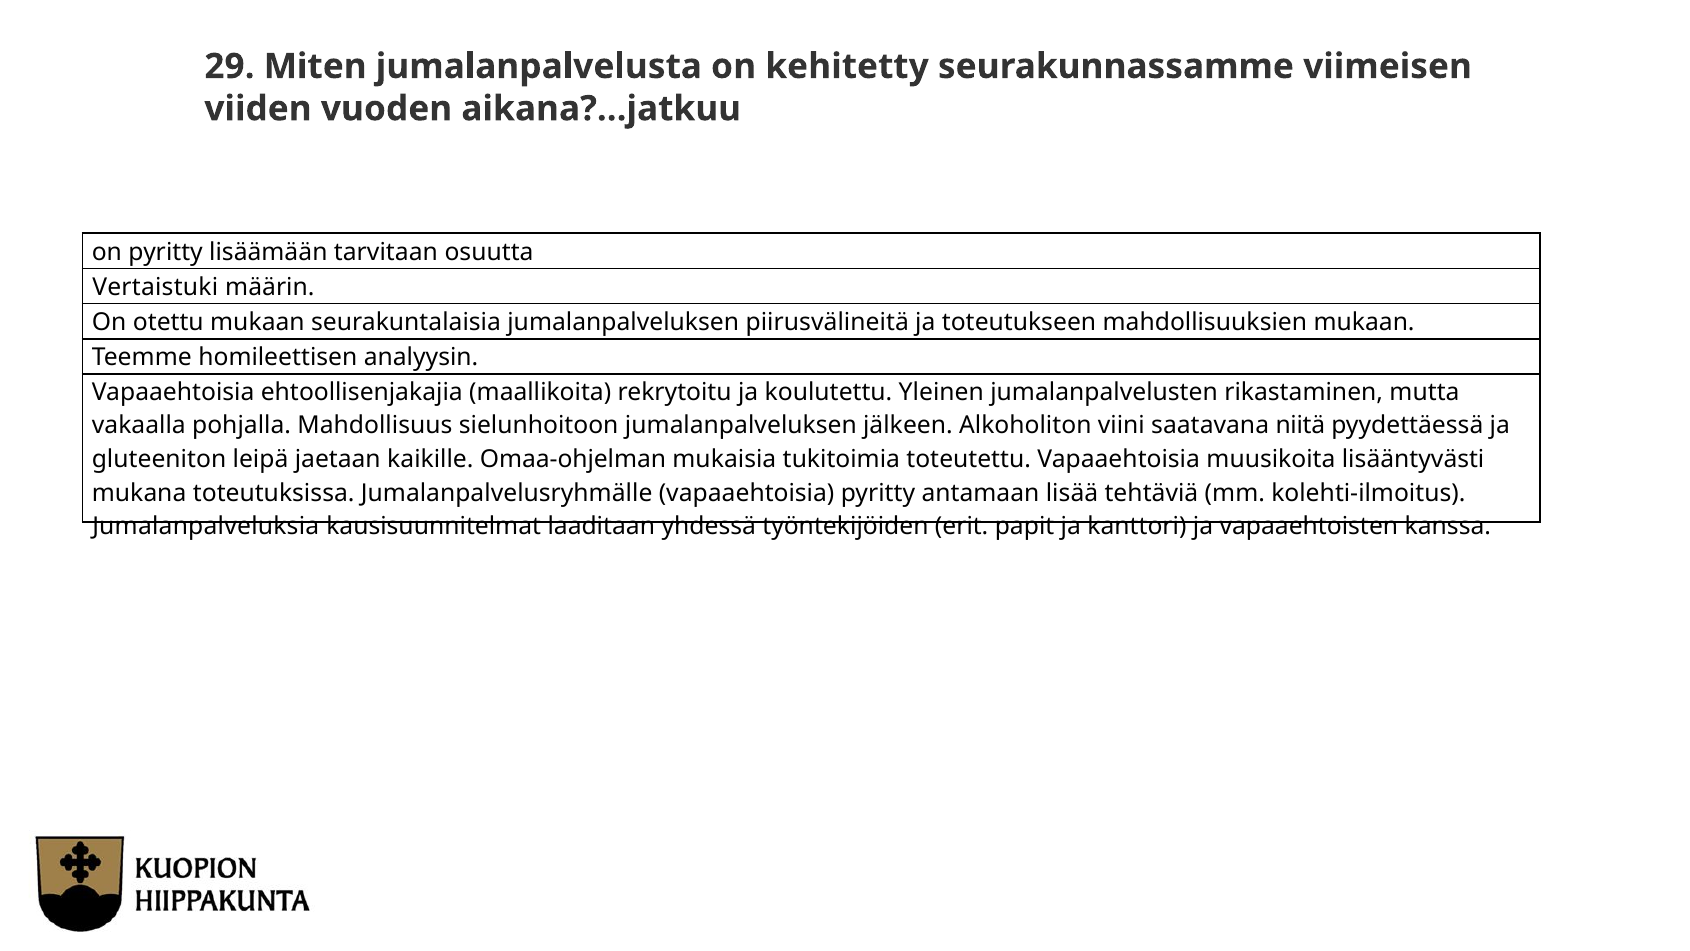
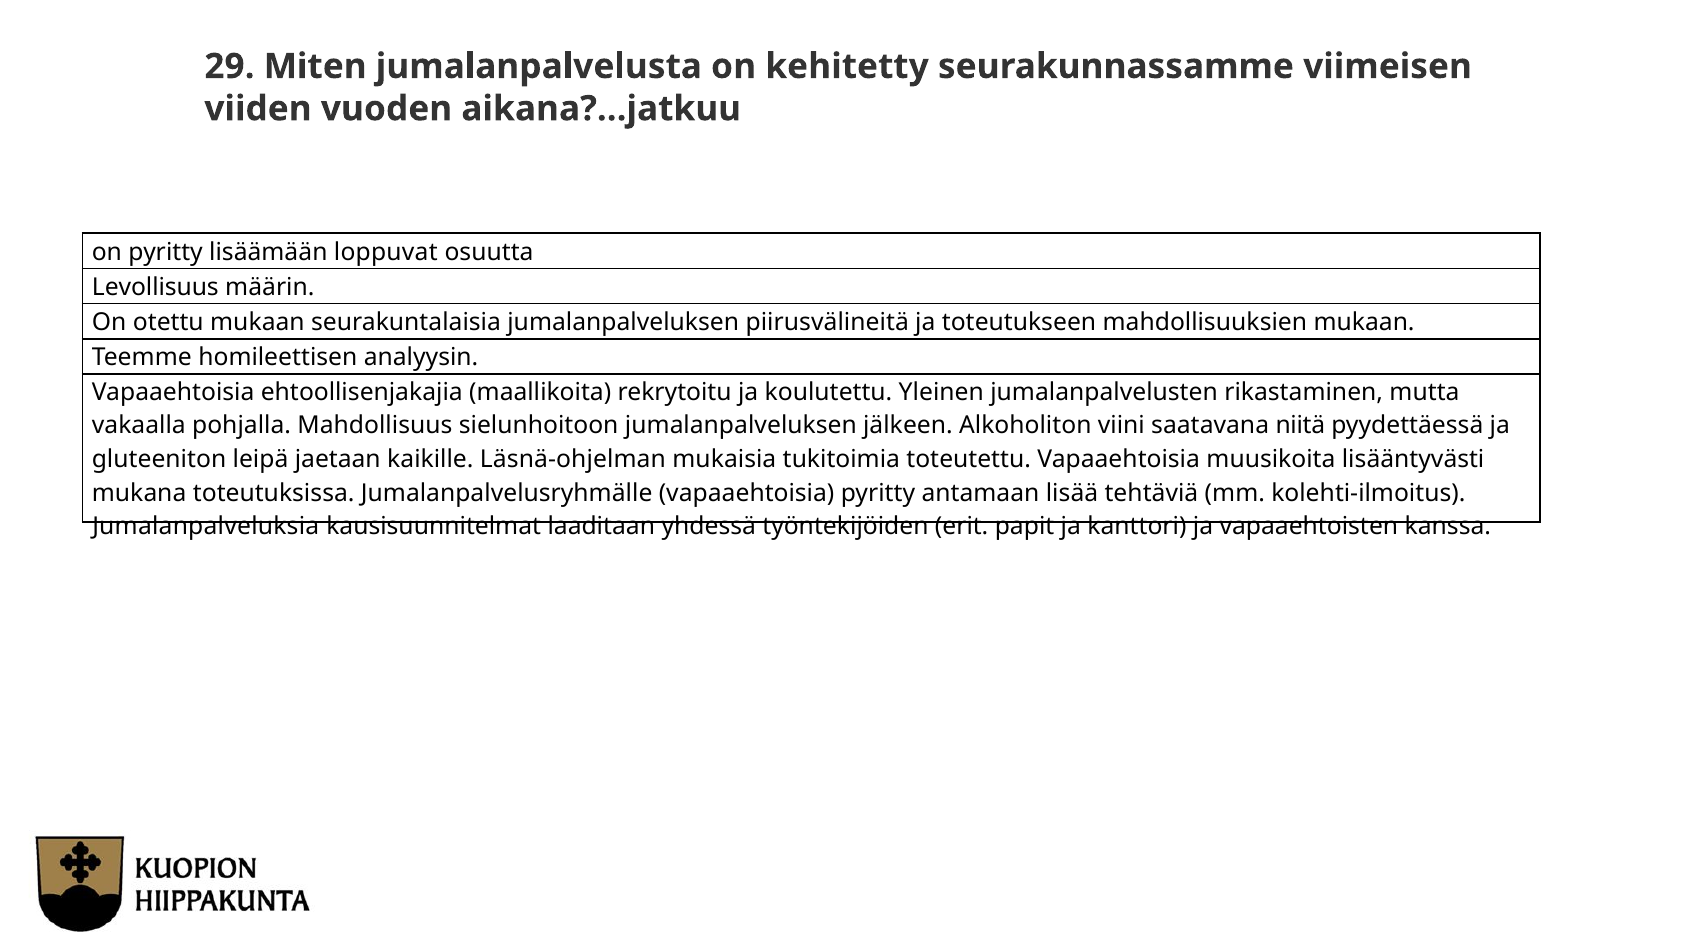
tarvitaan: tarvitaan -> loppuvat (386, 252)
Vertaistuki: Vertaistuki -> Levollisuus (155, 287)
Omaa-ohjelman: Omaa-ohjelman -> Läsnä-ohjelman (573, 459)
